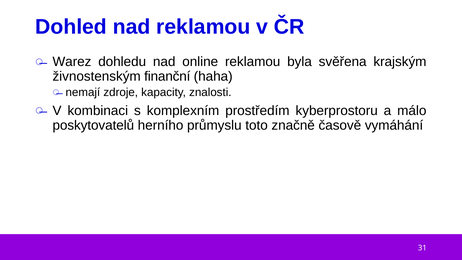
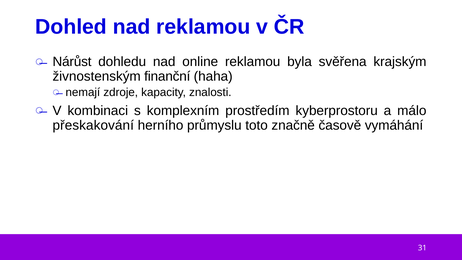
Warez: Warez -> Nárůst (72, 62)
poskytovatelů: poskytovatelů -> přeskakování (93, 125)
